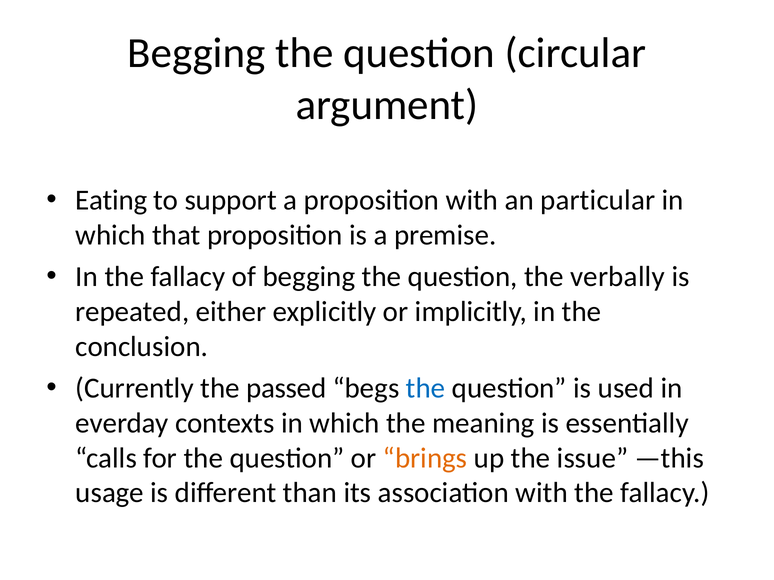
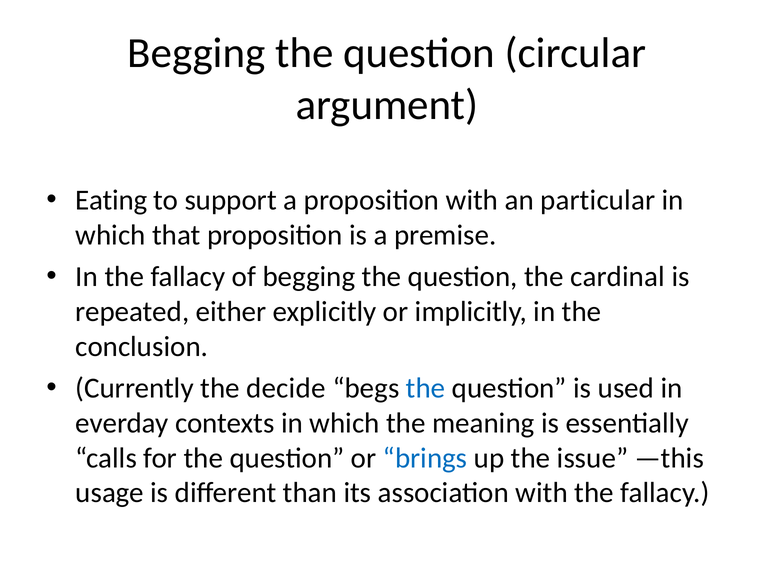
verbally: verbally -> cardinal (618, 277)
passed: passed -> decide (286, 389)
brings colour: orange -> blue (425, 458)
